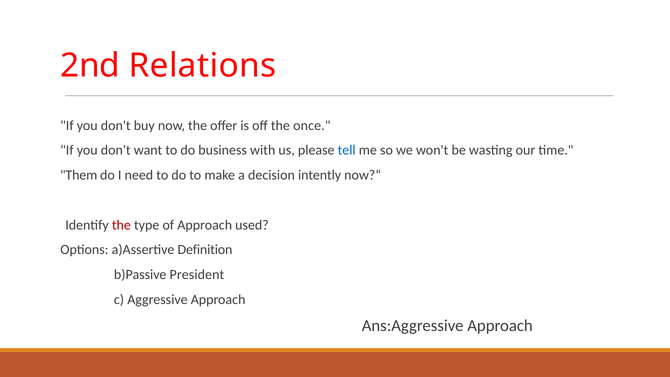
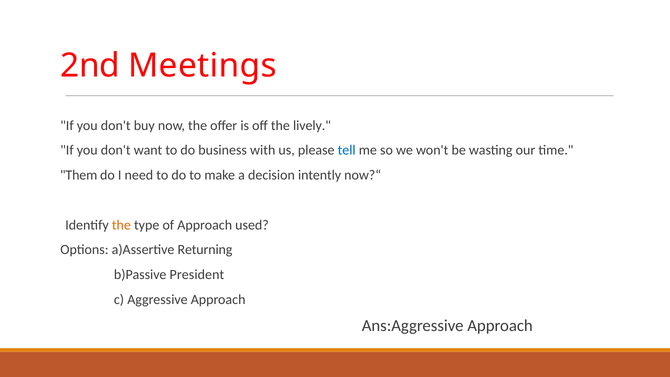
Relations: Relations -> Meetings (202, 66)
once: once -> lively (312, 125)
the colour: red -> orange (121, 225)
Definition: Definition -> Returning (205, 250)
